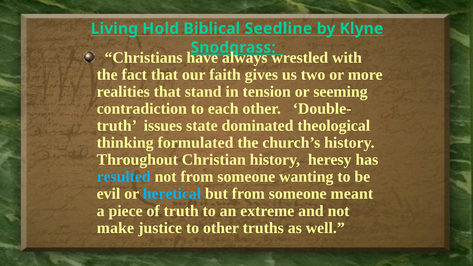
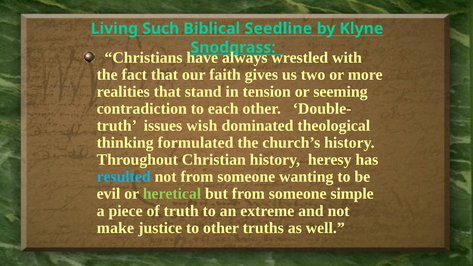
Hold: Hold -> Such (161, 29)
state: state -> wish (202, 126)
heretical colour: light blue -> light green (172, 194)
meant: meant -> simple (352, 194)
